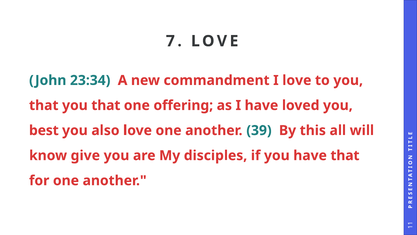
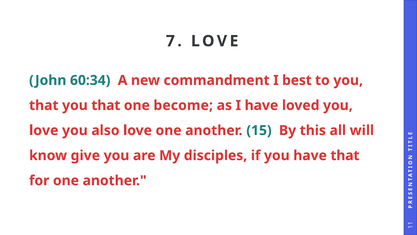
23:34: 23:34 -> 60:34 (90, 80)
I love: love -> best (297, 80)
offering: offering -> become (183, 105)
best: best -> love (44, 130)
39: 39 -> 15 (259, 130)
